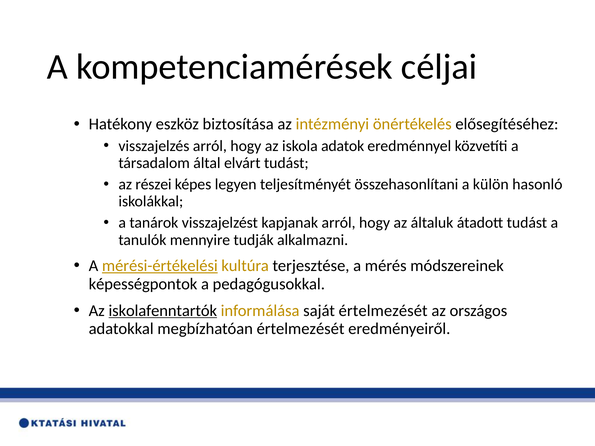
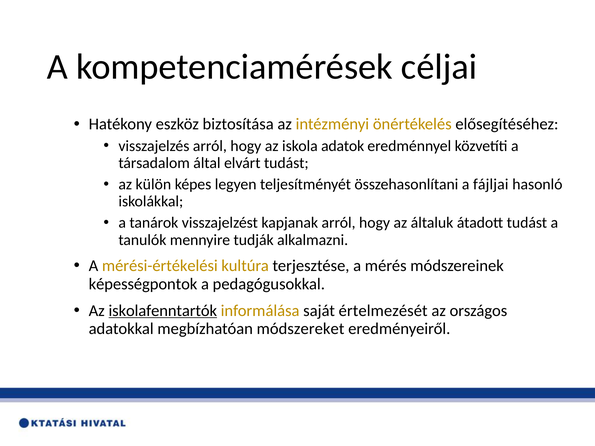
részei: részei -> külön (153, 184)
külön: külön -> fájljai (491, 184)
mérési-értékelési underline: present -> none (160, 266)
megbízhatóan értelmezését: értelmezését -> módszereket (300, 329)
